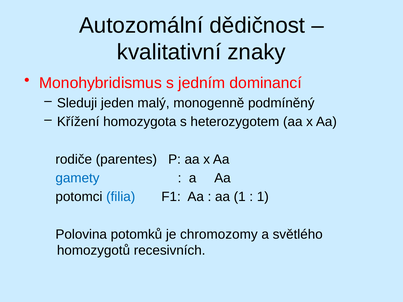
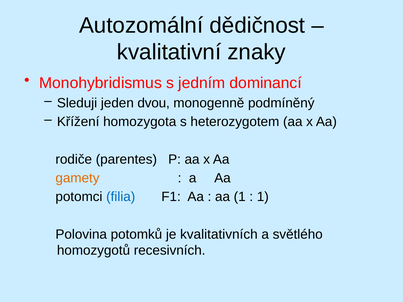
malý: malý -> dvou (154, 103)
gamety colour: blue -> orange (77, 178)
chromozomy: chromozomy -> kvalitativních (219, 235)
